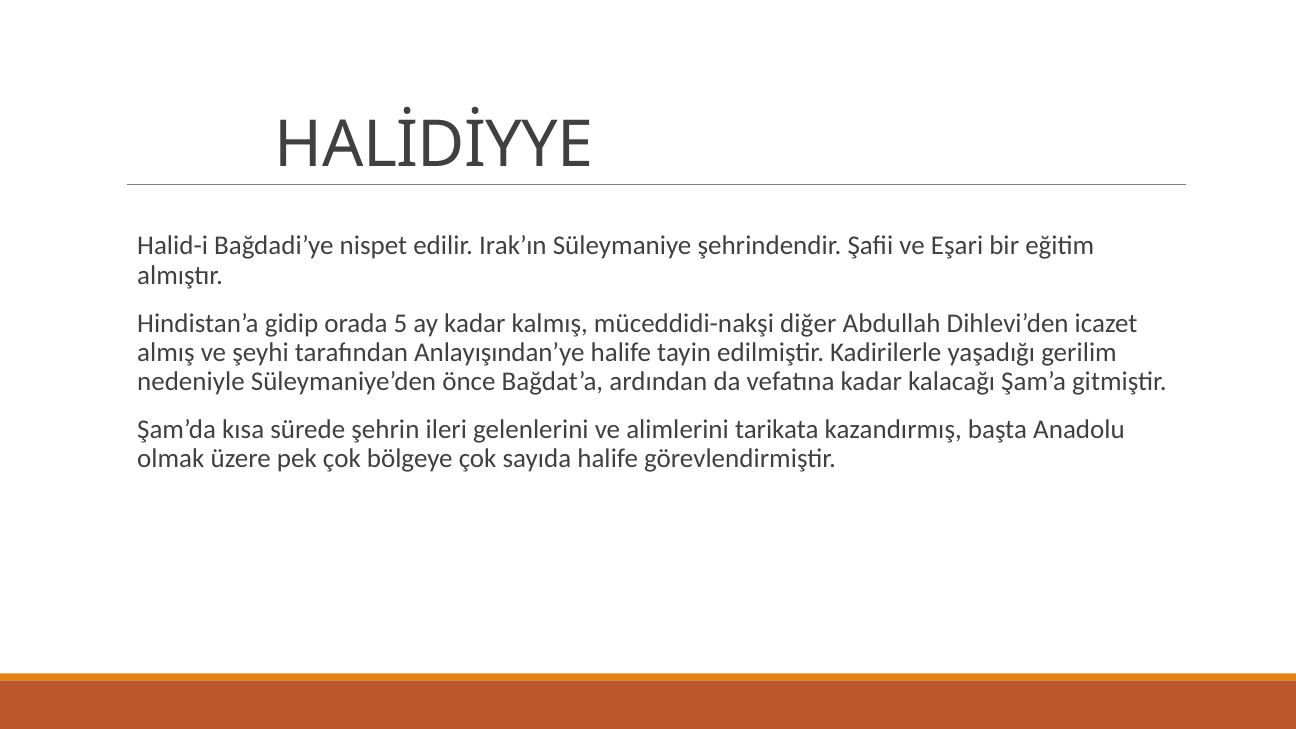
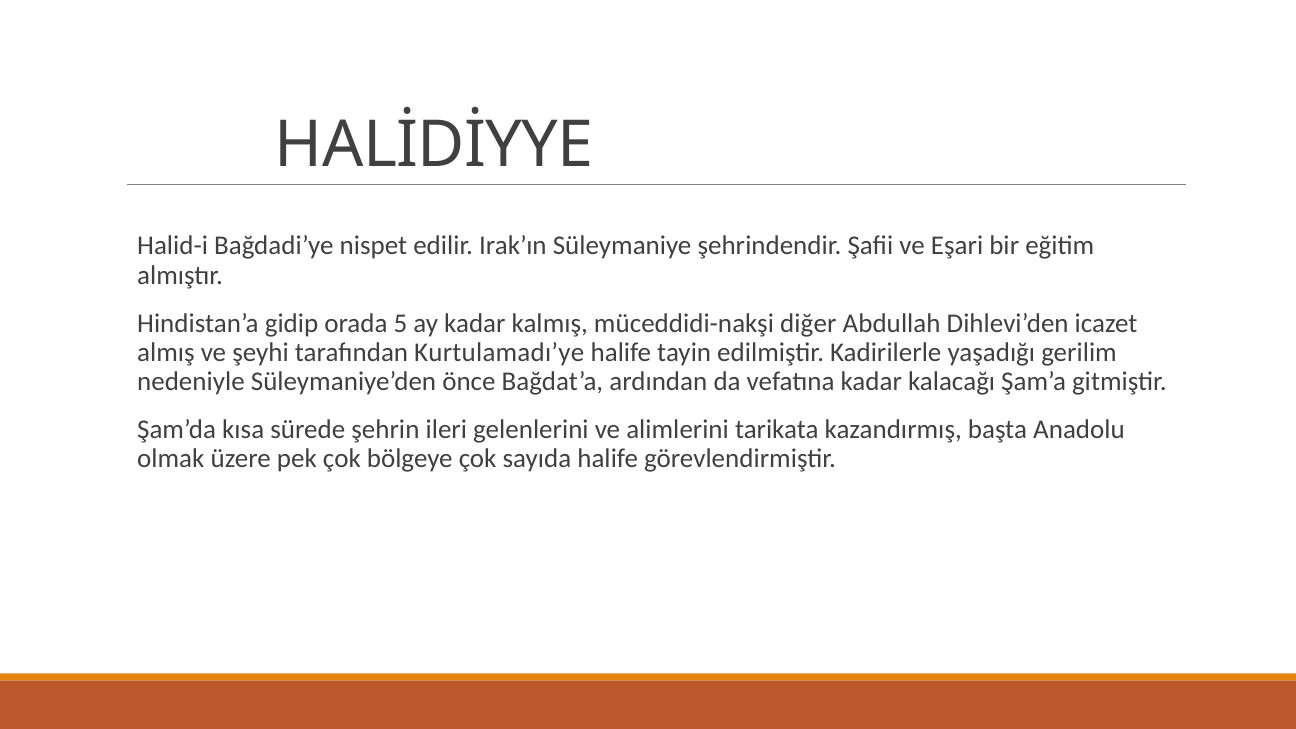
Anlayışından’ye: Anlayışından’ye -> Kurtulamadı’ye (499, 353)
